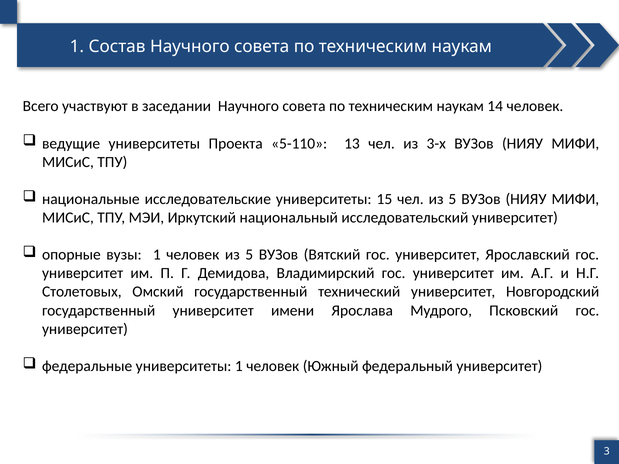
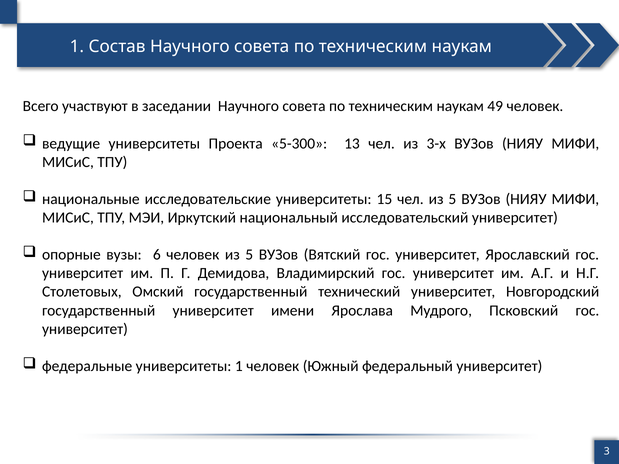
14: 14 -> 49 (495, 106)
5-110: 5-110 -> 5-300 (299, 143)
вузы 1: 1 -> 6 (157, 255)
